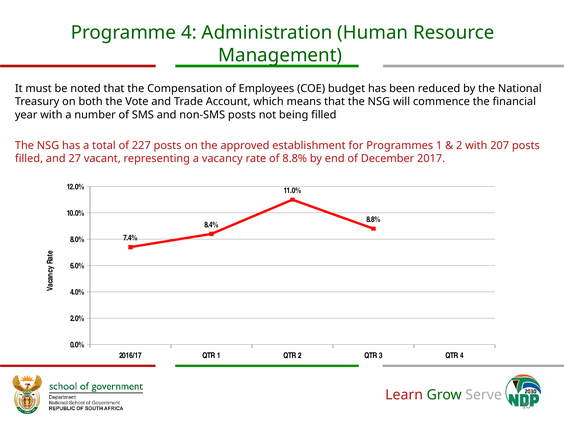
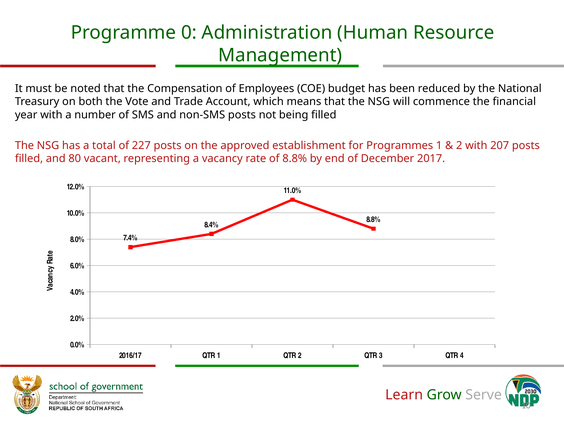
Programme 4: 4 -> 0 (189, 33)
27: 27 -> 80 (75, 159)
